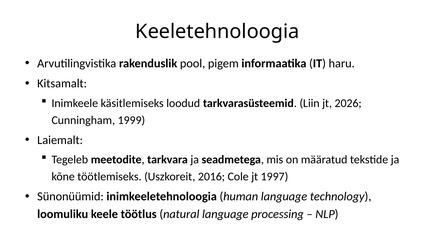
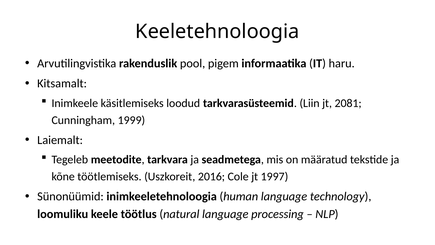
2026: 2026 -> 2081 (348, 103)
